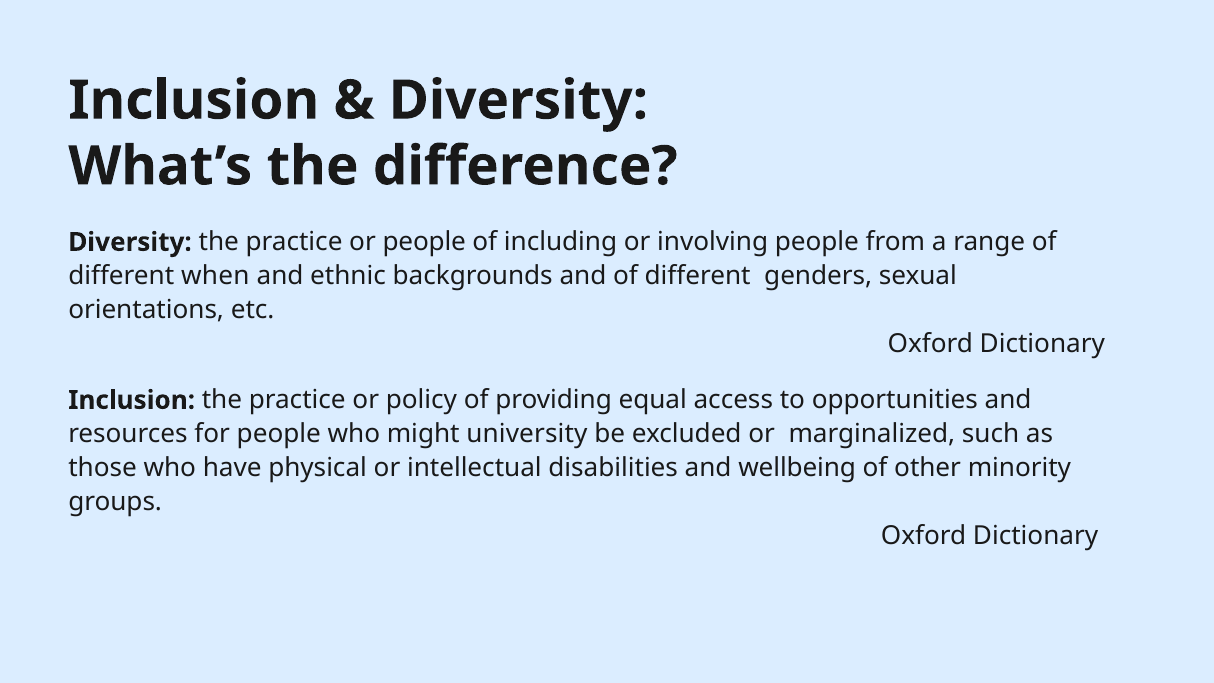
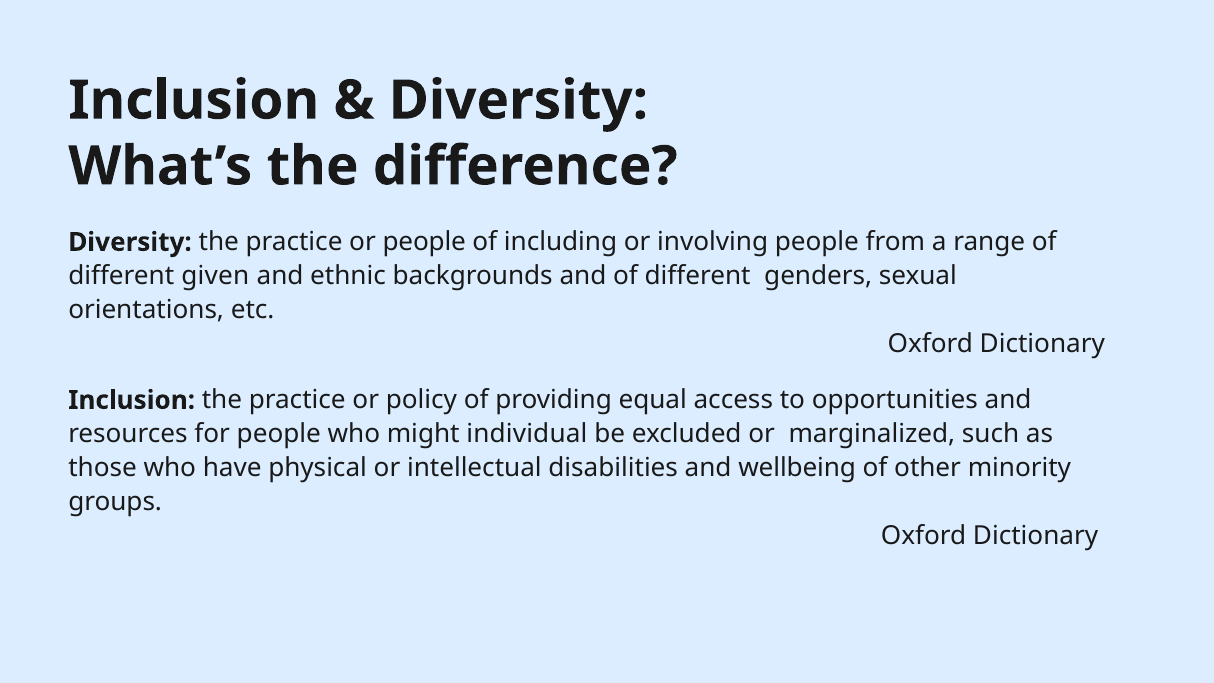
when: when -> given (215, 276)
university: university -> individual (527, 434)
